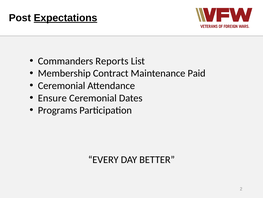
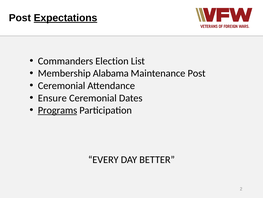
Reports: Reports -> Election (112, 61)
Contract: Contract -> Alabama (111, 73)
Maintenance Paid: Paid -> Post (197, 73)
Programs underline: none -> present (58, 110)
